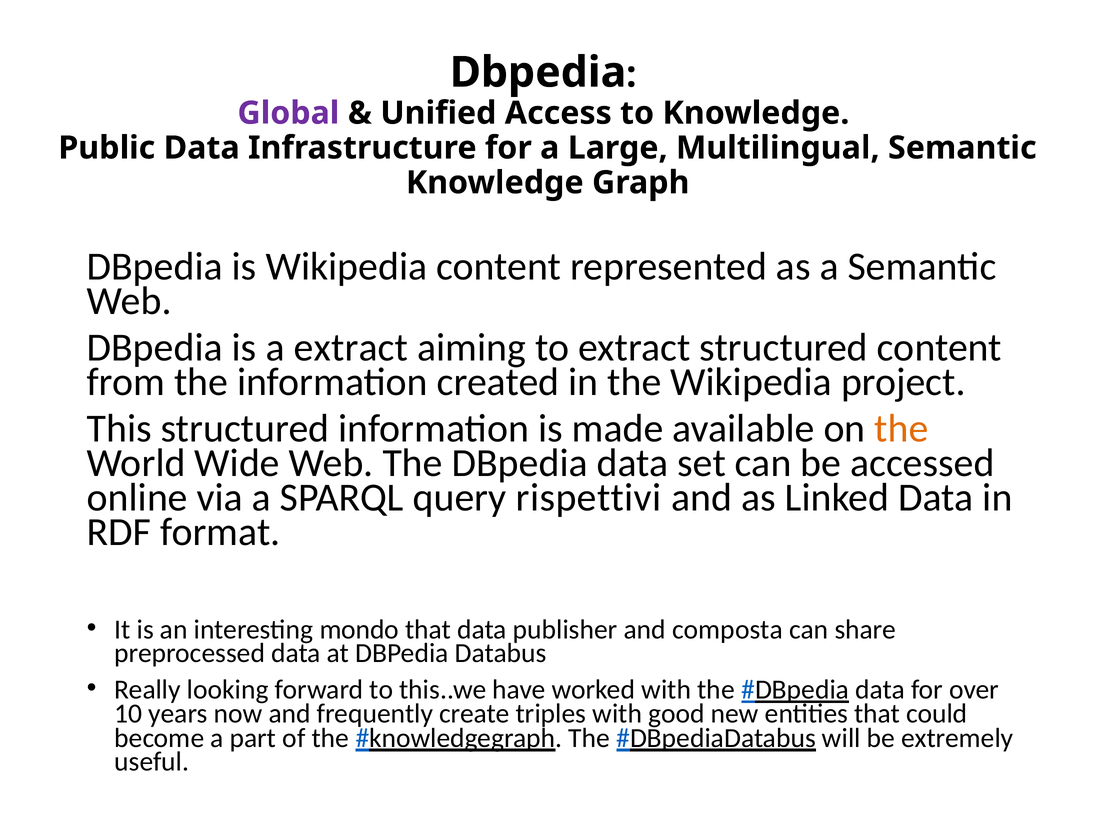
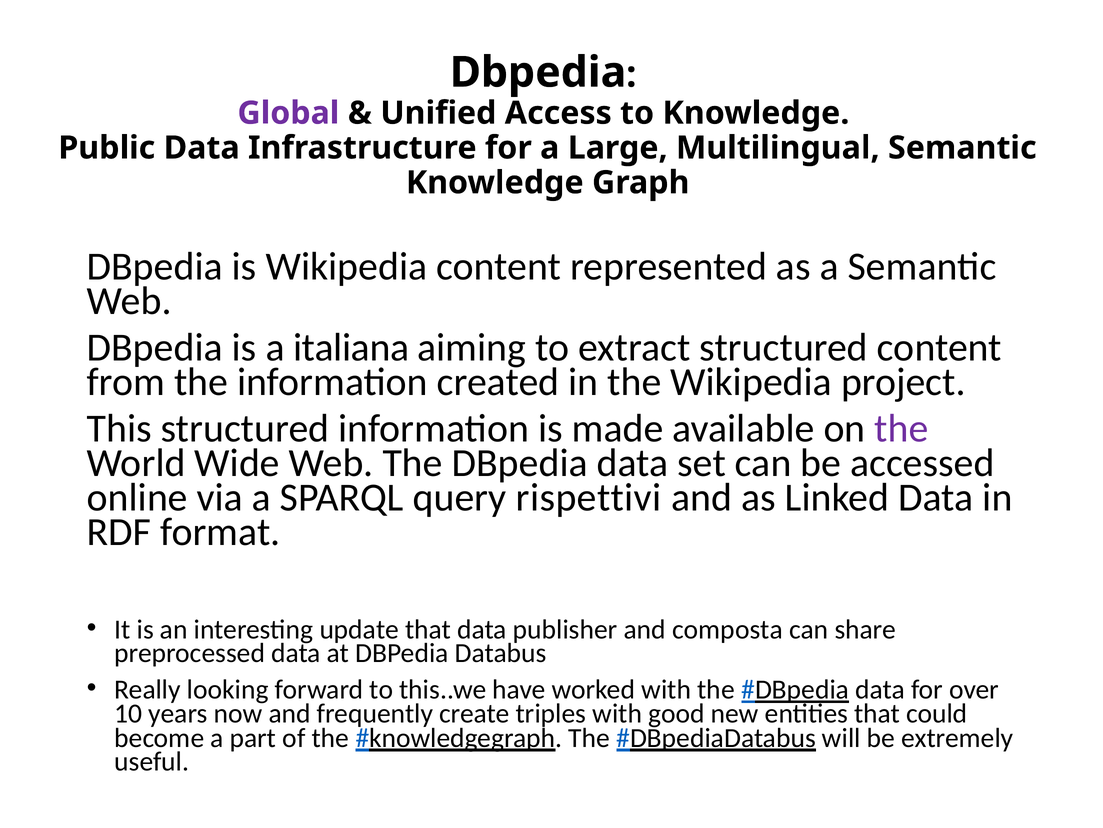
a extract: extract -> italiana (351, 347)
the colour: orange -> purple (901, 428)
mondo: mondo -> update (359, 629)
